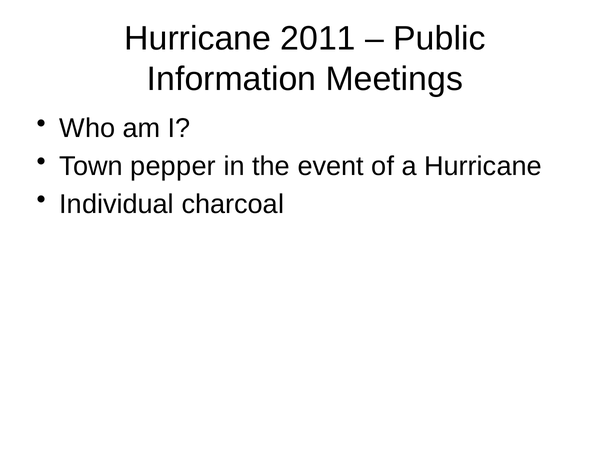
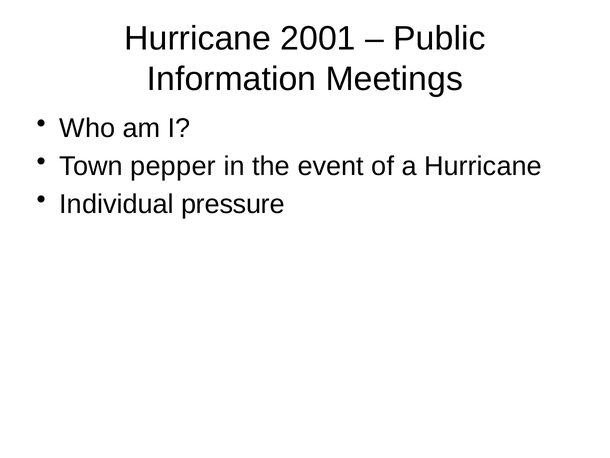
2011: 2011 -> 2001 (318, 38)
charcoal: charcoal -> pressure (233, 204)
